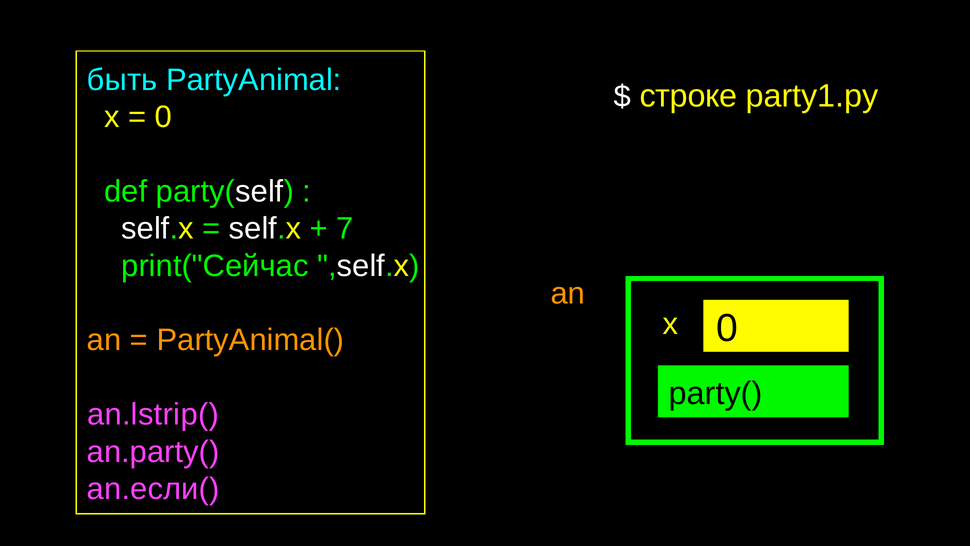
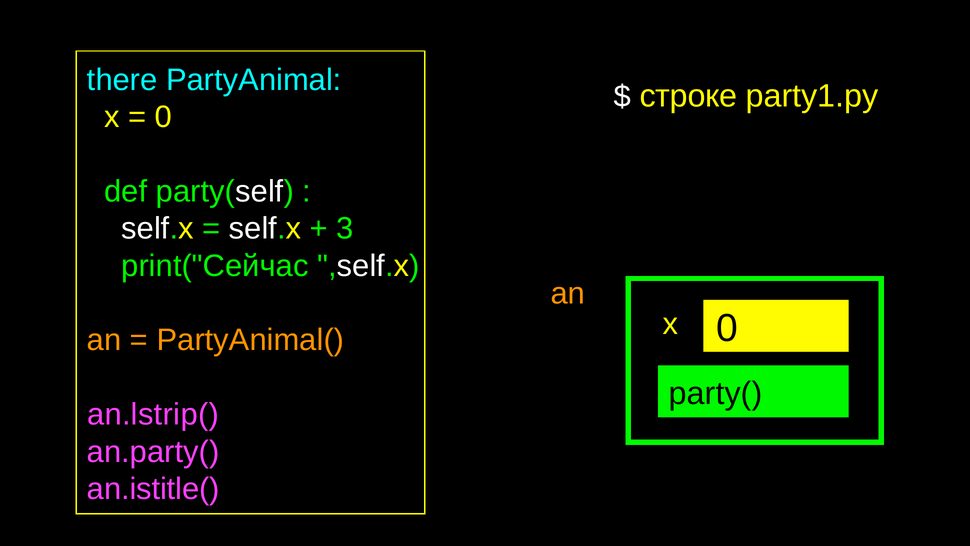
быть: быть -> there (122, 80)
7: 7 -> 3 (345, 229)
an.если(: an.если( -> an.istitle( (153, 489)
